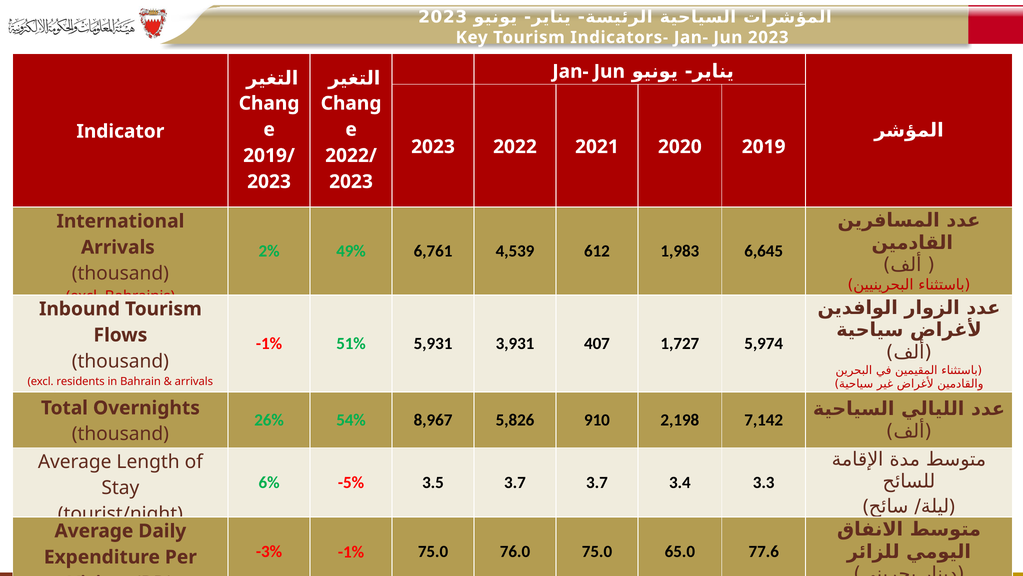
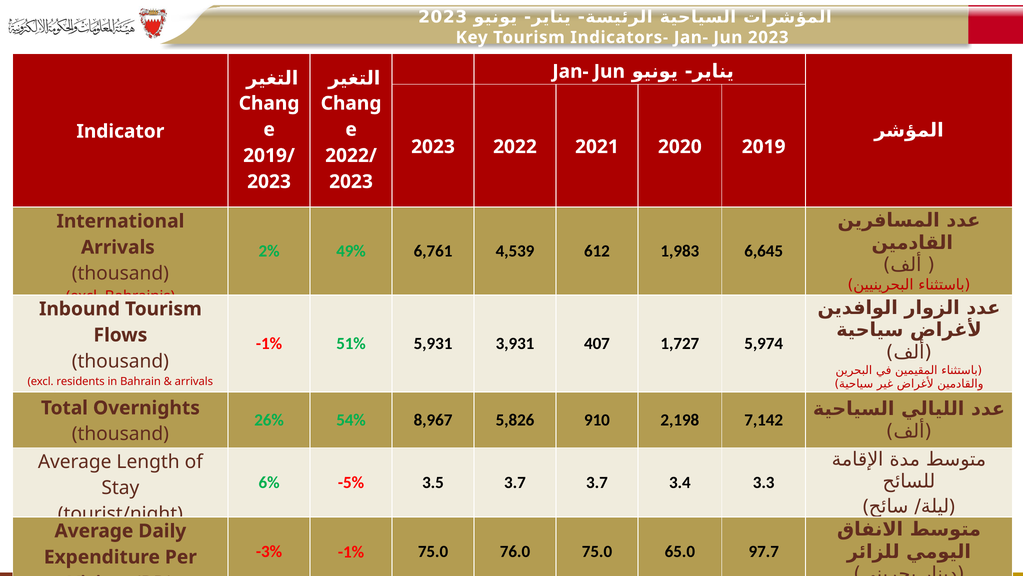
77.6: 77.6 -> 97.7 (764, 551)
